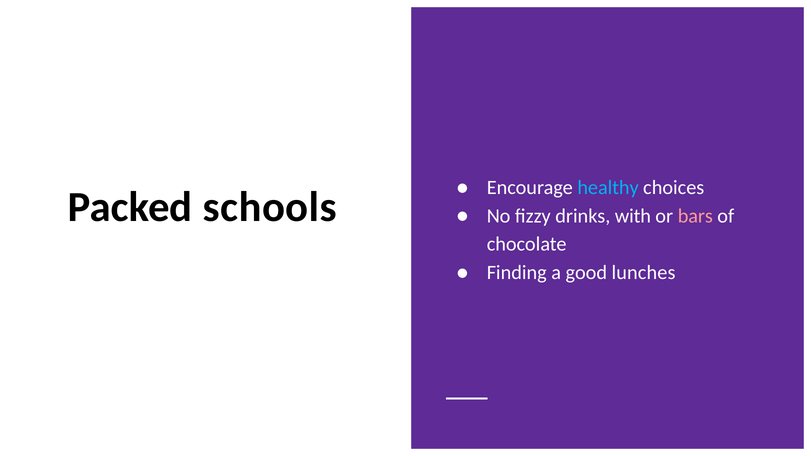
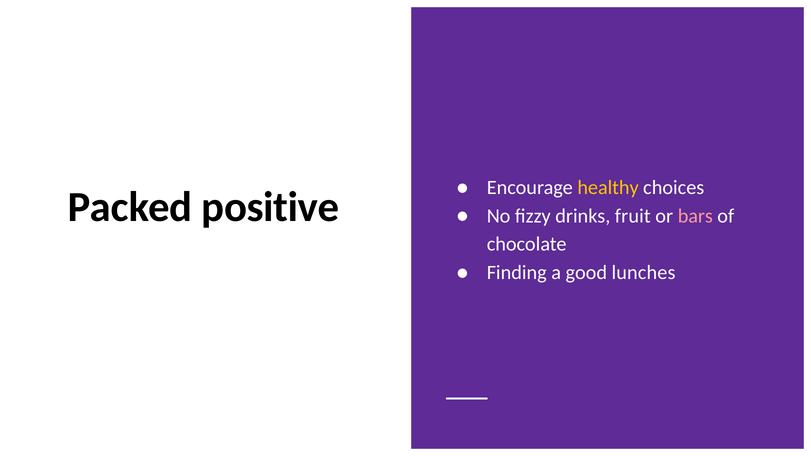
healthy colour: light blue -> yellow (608, 188)
schools: schools -> positive (270, 207)
with: with -> fruit (633, 216)
